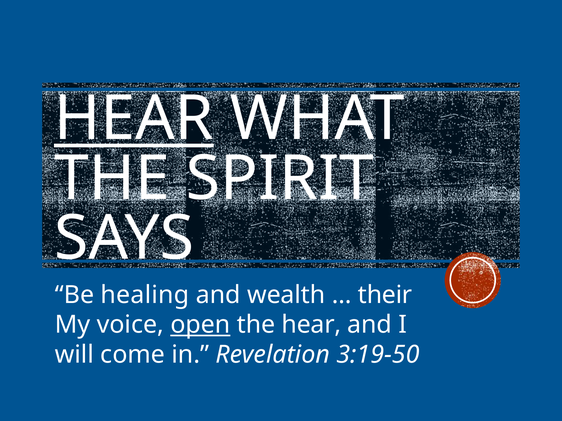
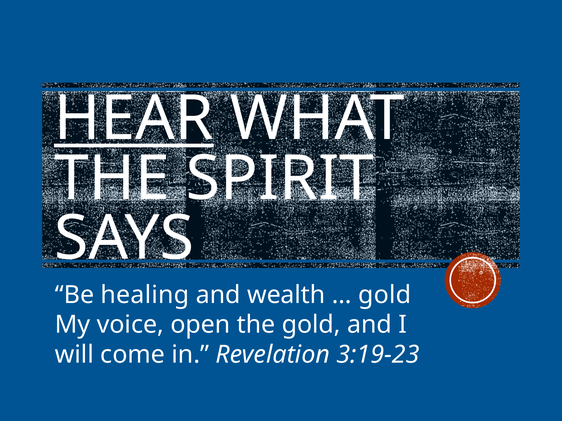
their: their -> gold (385, 295)
open underline: present -> none (200, 325)
the hear: hear -> gold (311, 325)
3:19-50: 3:19-50 -> 3:19-23 (378, 355)
